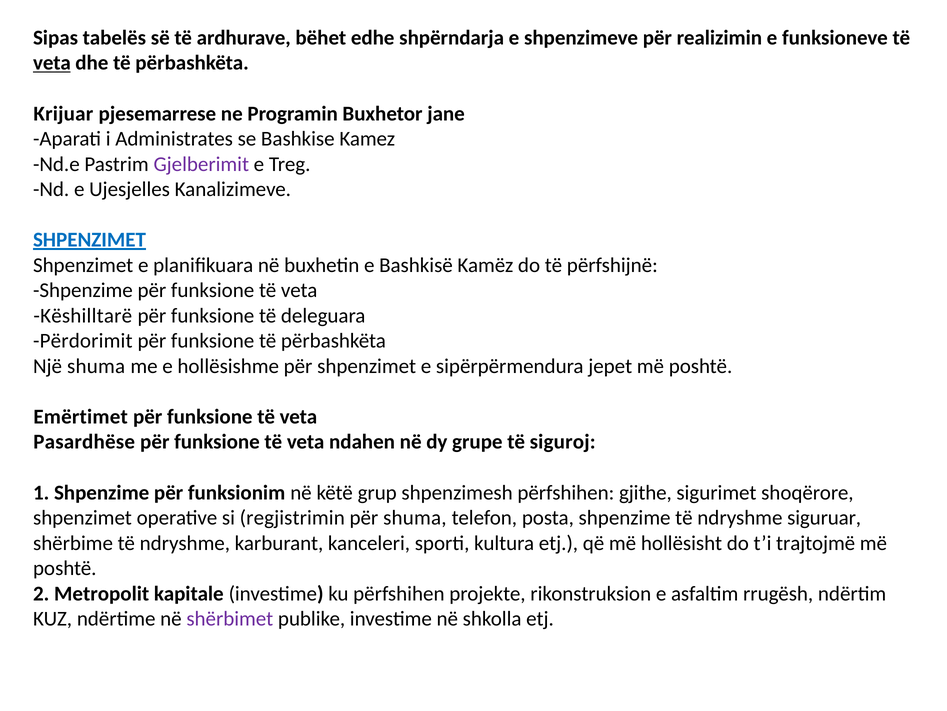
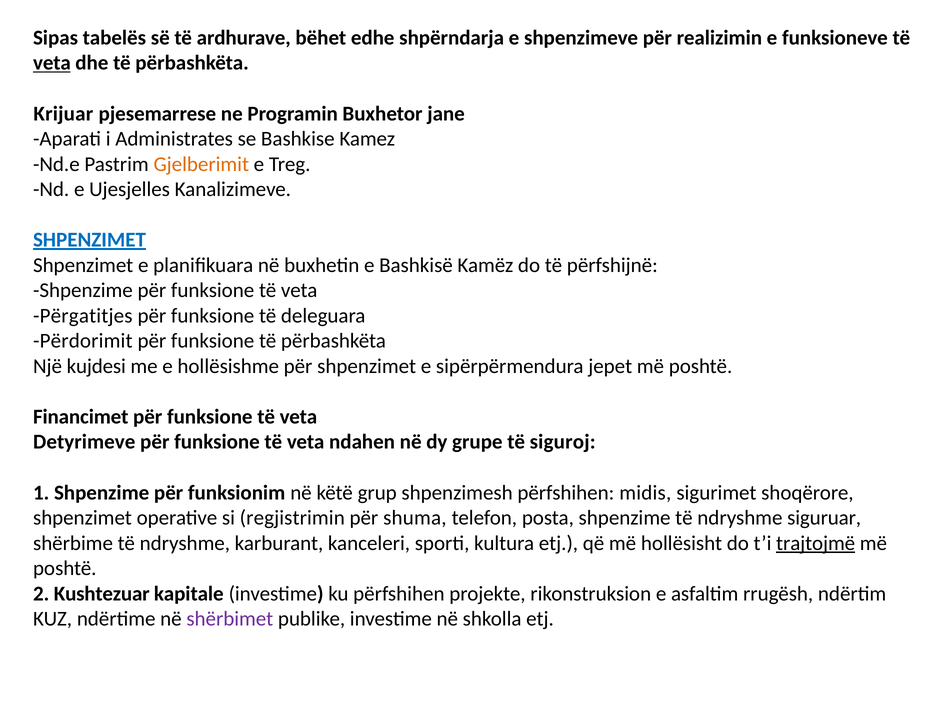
Gjelberimit colour: purple -> orange (201, 164)
Këshilltarë: Këshilltarë -> Përgatitjes (83, 315)
Një shuma: shuma -> kujdesi (96, 366)
Emërtimet: Emërtimet -> Financimet (81, 416)
Pasardhëse: Pasardhëse -> Detyrimeve (84, 442)
gjithe: gjithe -> midis (645, 492)
trajtojmë underline: none -> present (816, 543)
Metropolit: Metropolit -> Kushtezuar (102, 593)
